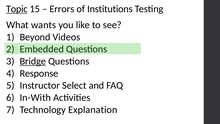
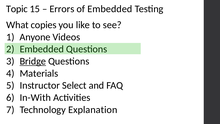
Topic underline: present -> none (17, 9)
of Institutions: Institutions -> Embedded (110, 9)
wants: wants -> copies (44, 25)
Beyond: Beyond -> Anyone (35, 37)
Response: Response -> Materials (39, 73)
